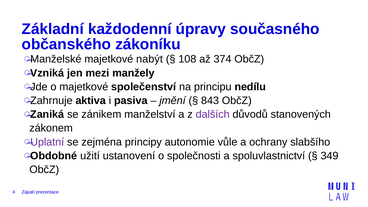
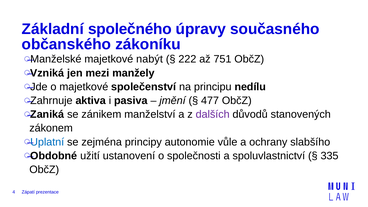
každodenní: každodenní -> společného (130, 29)
108: 108 -> 222 (187, 59)
374: 374 -> 751 (222, 59)
843: 843 -> 477 (210, 101)
Uplatní colour: purple -> blue (47, 142)
349: 349 -> 335 (330, 156)
